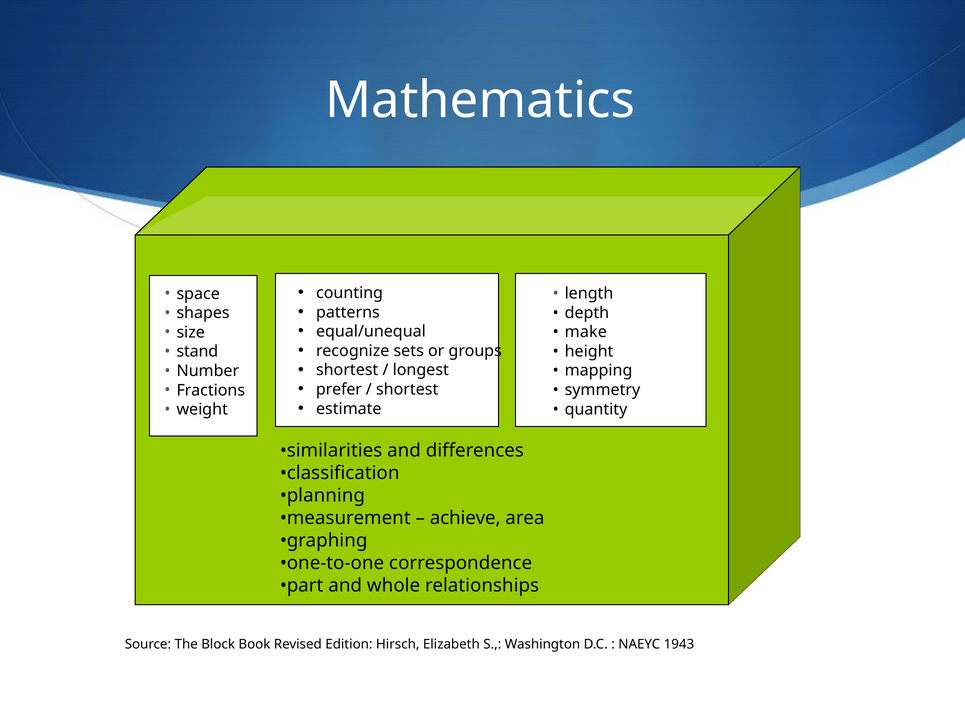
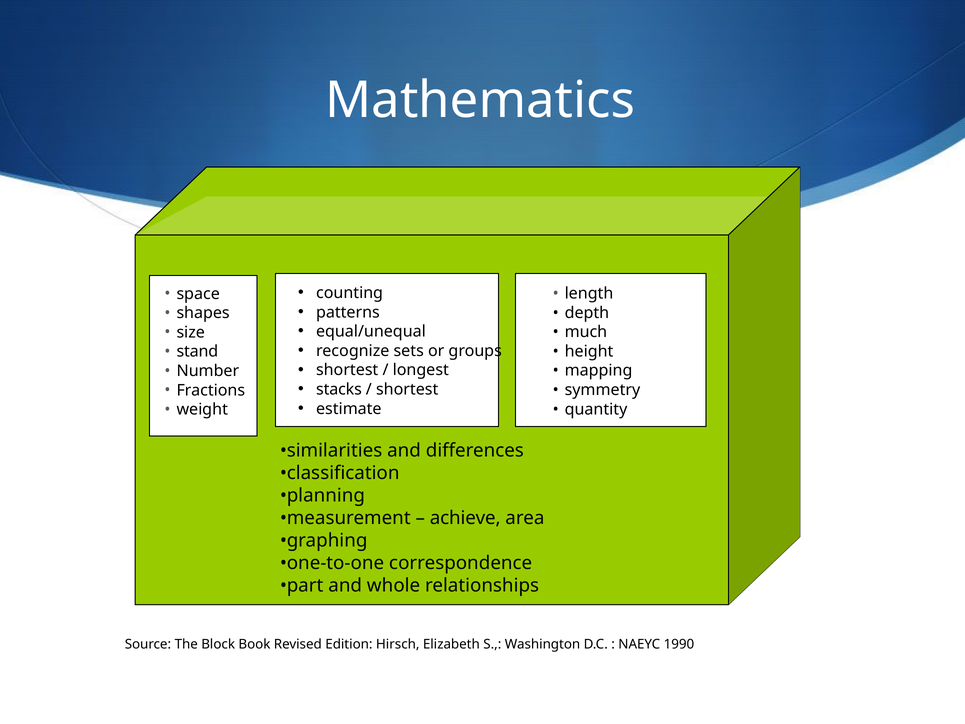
make: make -> much (586, 332)
prefer: prefer -> stacks (339, 389)
1943: 1943 -> 1990 (679, 644)
